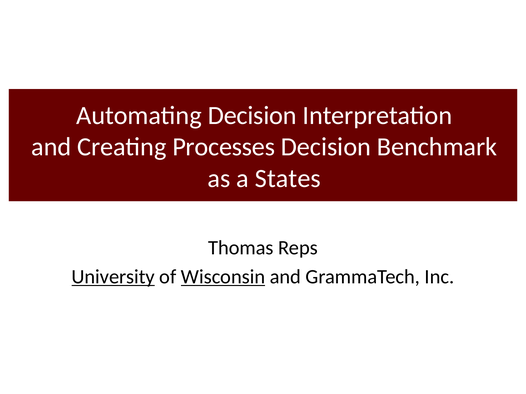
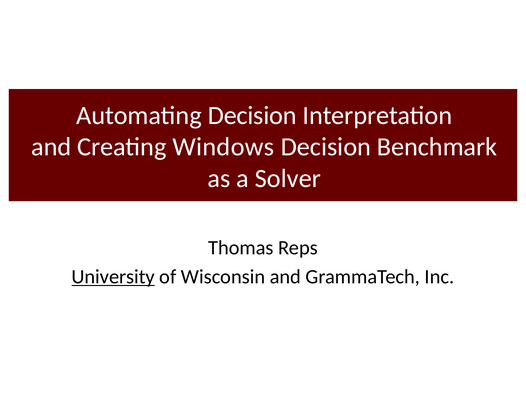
Processes: Processes -> Windows (223, 147)
States: States -> Solver (288, 179)
Wisconsin underline: present -> none (223, 277)
